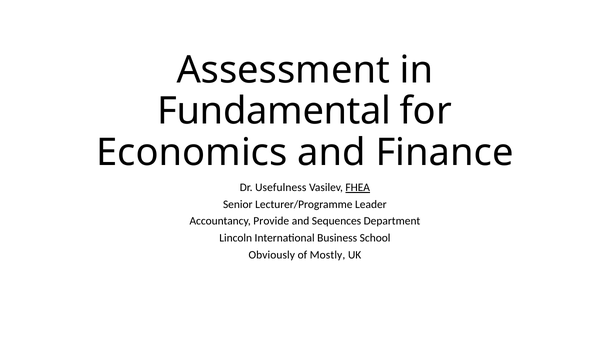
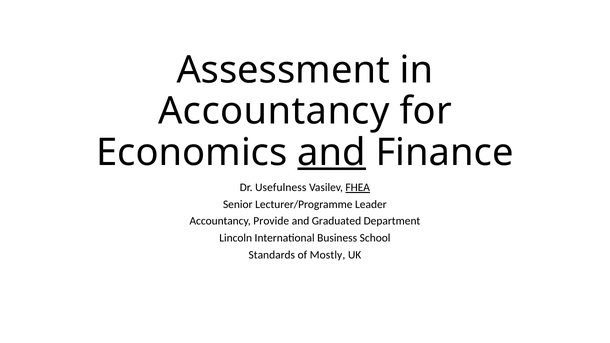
Fundamental: Fundamental -> Accountancy (274, 111)
and underline: none -> present (332, 152)
Sequences: Sequences -> Graduated (336, 221)
Obviously: Obviously -> Standards (272, 255)
